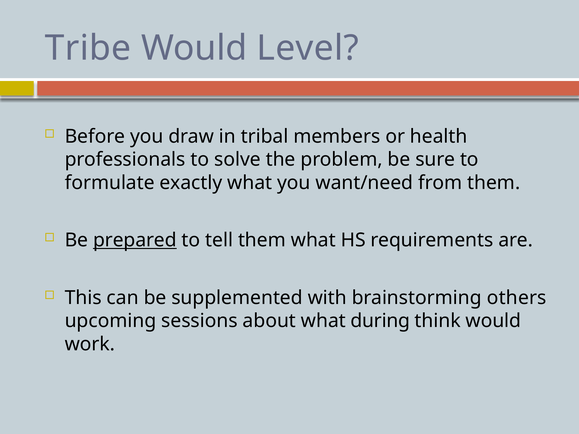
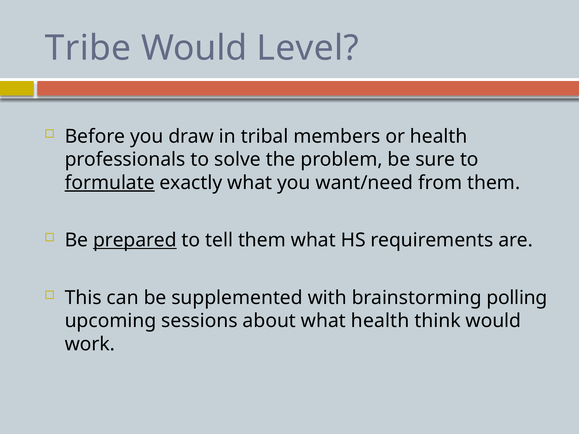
formulate underline: none -> present (110, 183)
others: others -> polling (517, 298)
what during: during -> health (380, 321)
